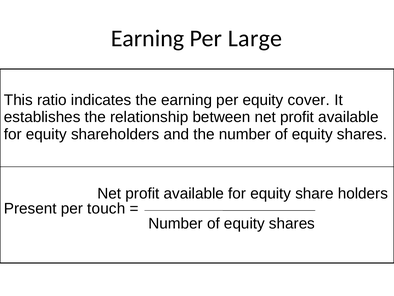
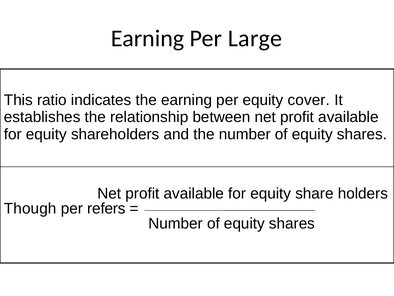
Present: Present -> Though (30, 208)
touch: touch -> refers (106, 208)
